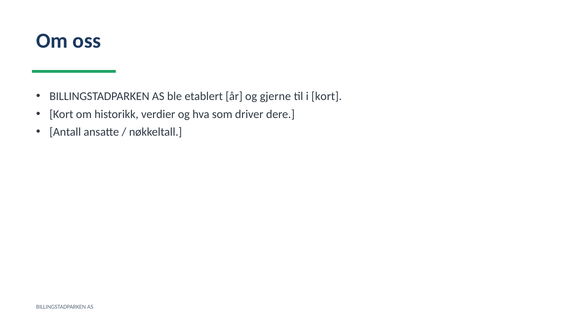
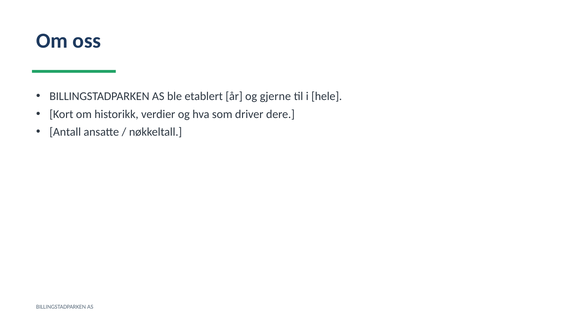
i kort: kort -> hele (327, 96)
